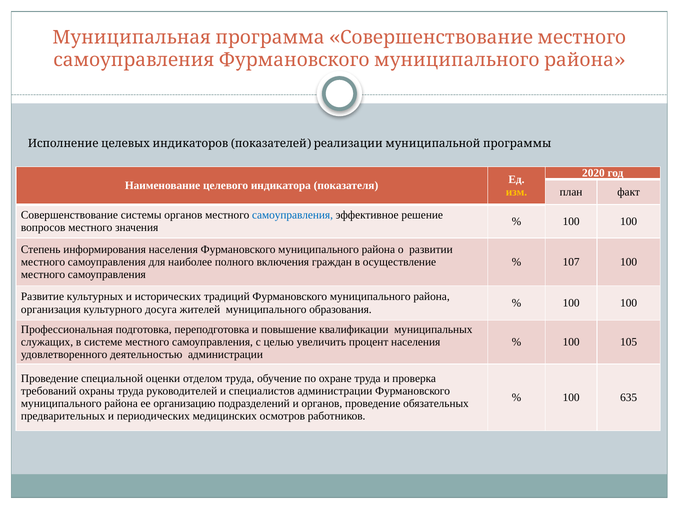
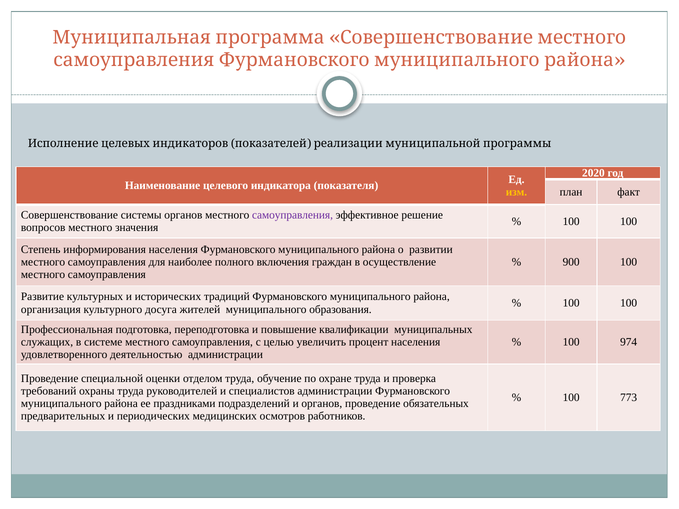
самоуправления colour: blue -> purple (293, 215)
107: 107 -> 900 (571, 262)
105: 105 -> 974 (629, 342)
635: 635 -> 773 (629, 398)
организацию: организацию -> праздниками (184, 404)
